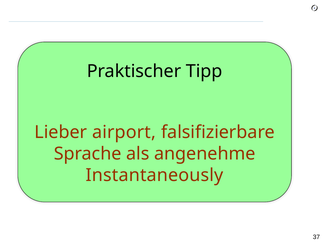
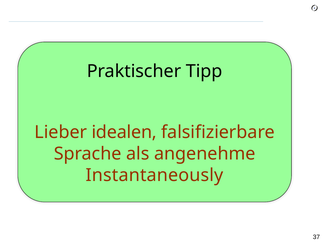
airport: airport -> idealen (124, 132)
